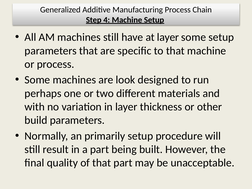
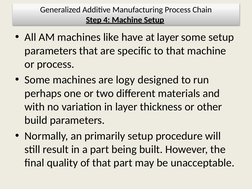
machines still: still -> like (111, 37)
look: look -> logy (125, 80)
